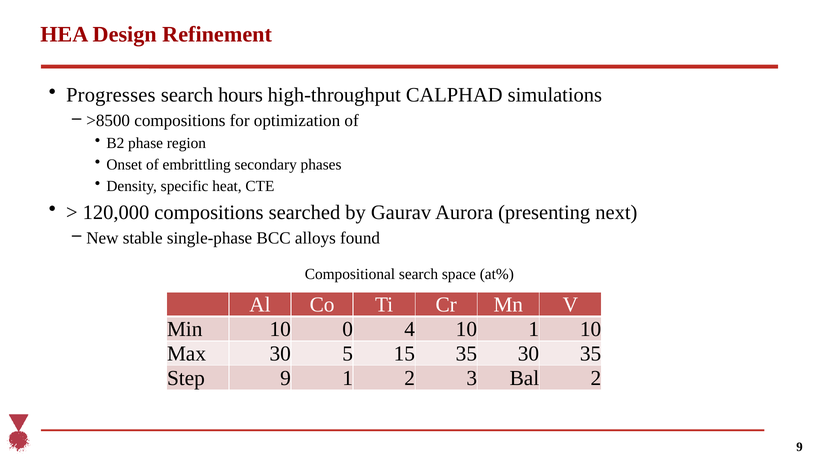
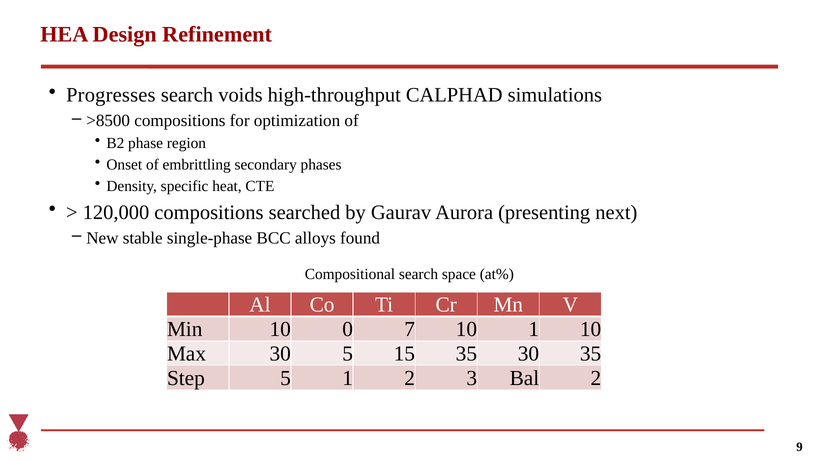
hours: hours -> voids (240, 95)
4: 4 -> 7 (410, 329)
Step 9: 9 -> 5 (286, 378)
